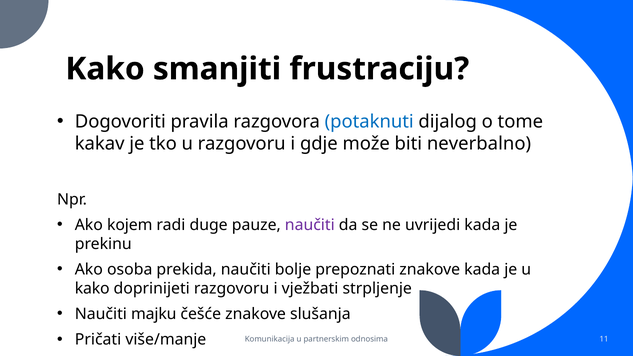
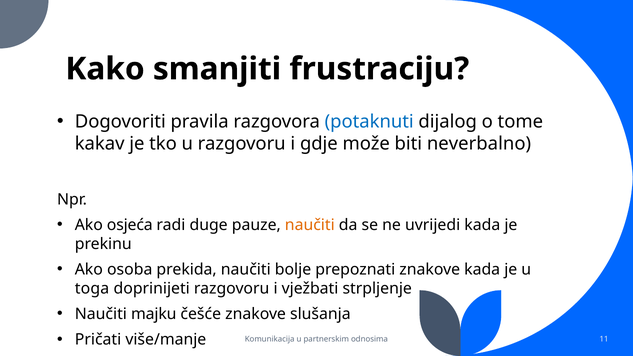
kojem: kojem -> osjeća (130, 225)
naučiti colour: purple -> orange (310, 225)
kako: kako -> toga (92, 289)
